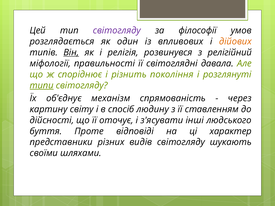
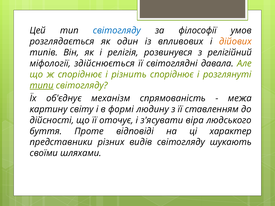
світогляду colour: purple -> blue (117, 31)
Він underline: present -> none (71, 53)
правильності: правильності -> здійснюється (104, 64)
різнить покоління: покоління -> споріднює (172, 75)
через: через -> межа (240, 98)
спосіб: спосіб -> формі (121, 109)
інші: інші -> віра (195, 120)
